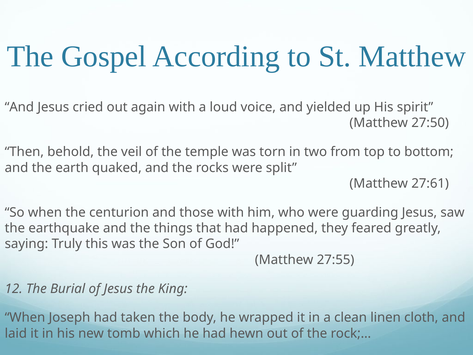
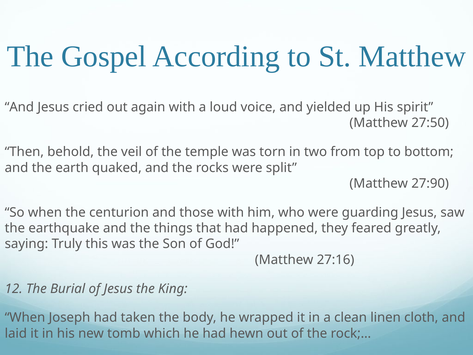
27:61: 27:61 -> 27:90 (430, 183)
27:55: 27:55 -> 27:16 (336, 260)
